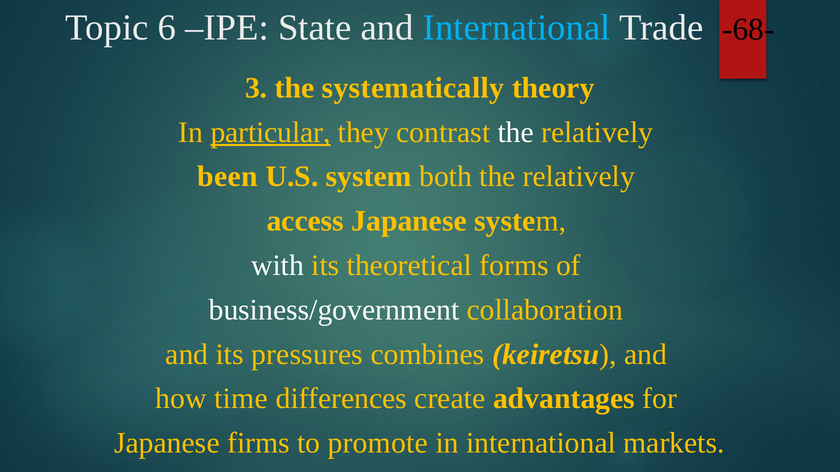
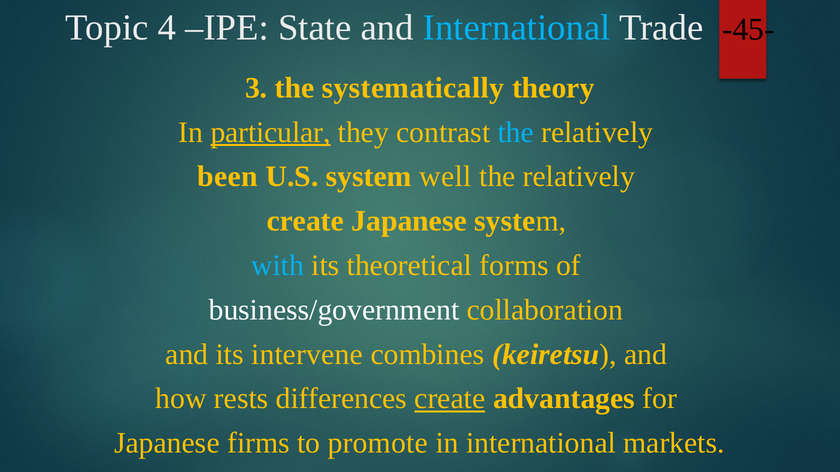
6: 6 -> 4 (167, 28)
-68-: -68- -> -45- (748, 30)
the colour: white -> light blue (516, 132)
both: both -> well (445, 177)
access: access -> create (305, 221)
with colour: white -> light blue (278, 266)
pressures: pressures -> intervene (307, 355)
time: time -> rests (241, 399)
create underline: none -> present (450, 399)
